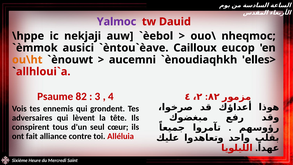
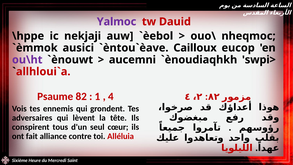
ou\ht colour: orange -> purple (27, 60)
elles>: elles> -> swpi> (259, 60)
3: 3 -> 1 (98, 96)
